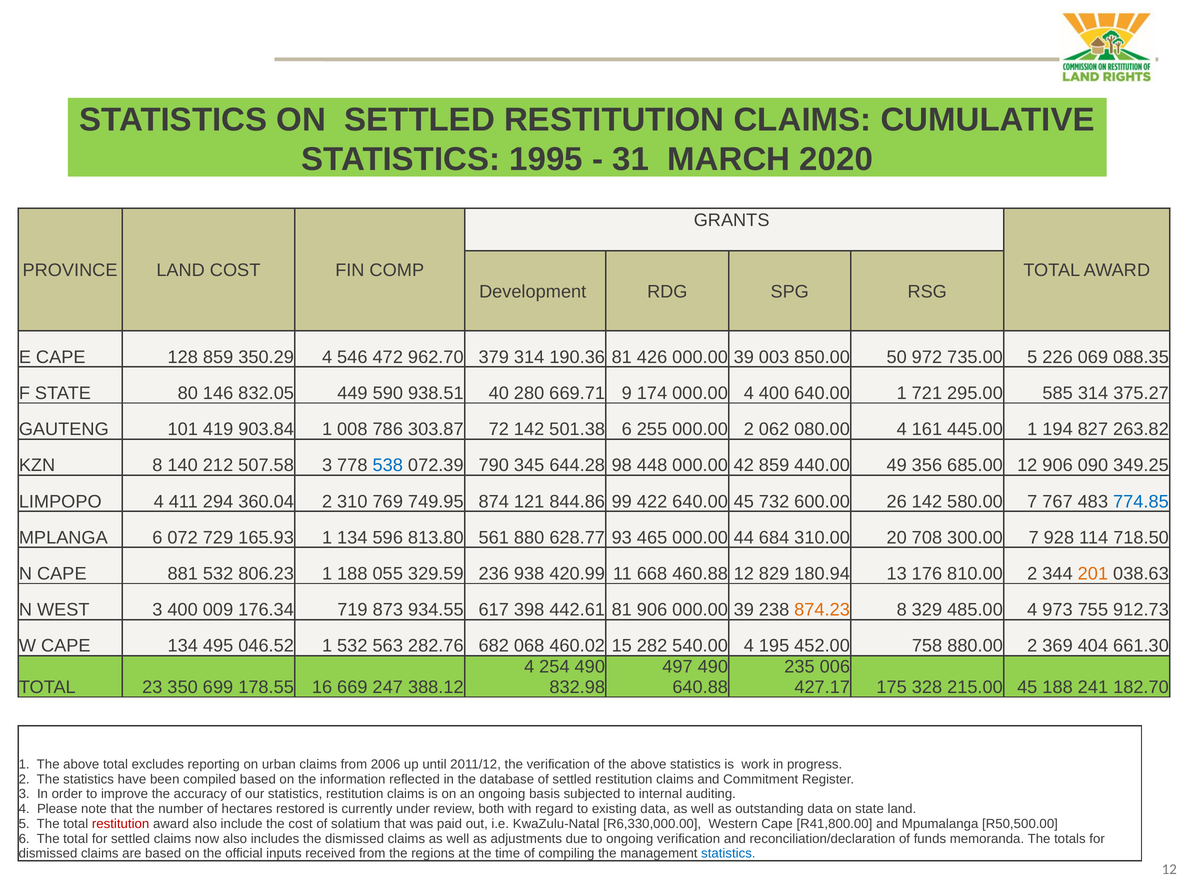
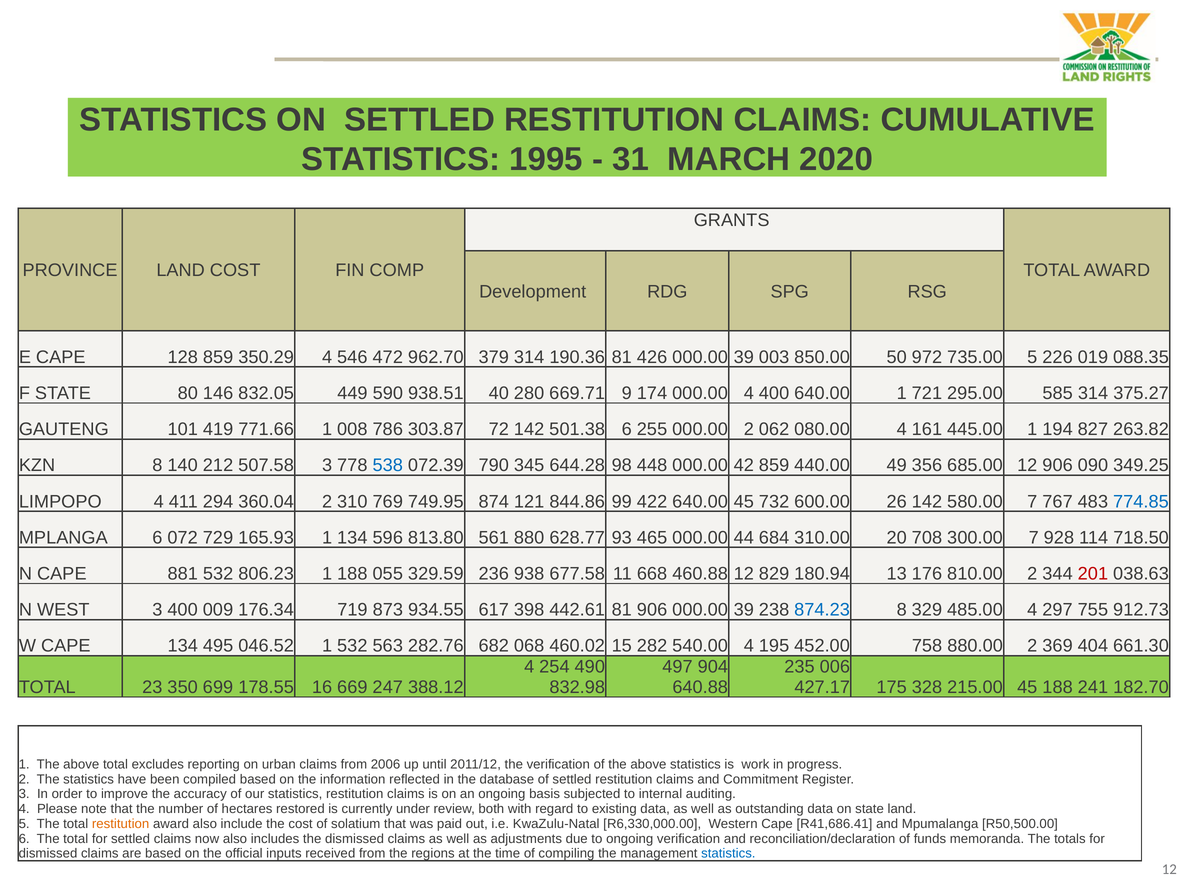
069: 069 -> 019 (1093, 357)
903.84: 903.84 -> 771.66 (266, 429)
420.99: 420.99 -> 677.58 (577, 574)
201 colour: orange -> red (1093, 574)
874.23 colour: orange -> blue (822, 610)
973: 973 -> 297 (1057, 610)
497 490: 490 -> 904 (713, 667)
restitution colour: red -> orange (121, 824)
R41,800.00: R41,800.00 -> R41,686.41 (834, 824)
